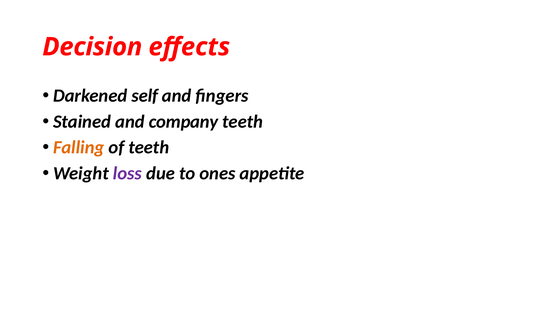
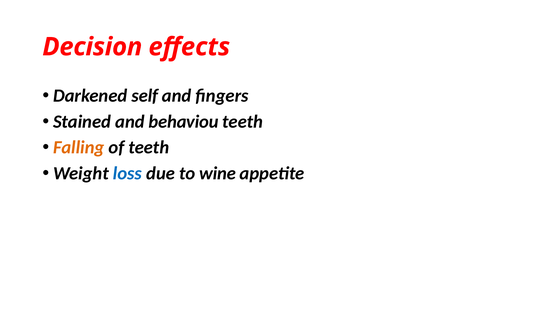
company: company -> behaviou (184, 122)
loss colour: purple -> blue (127, 173)
ones: ones -> wine (218, 173)
